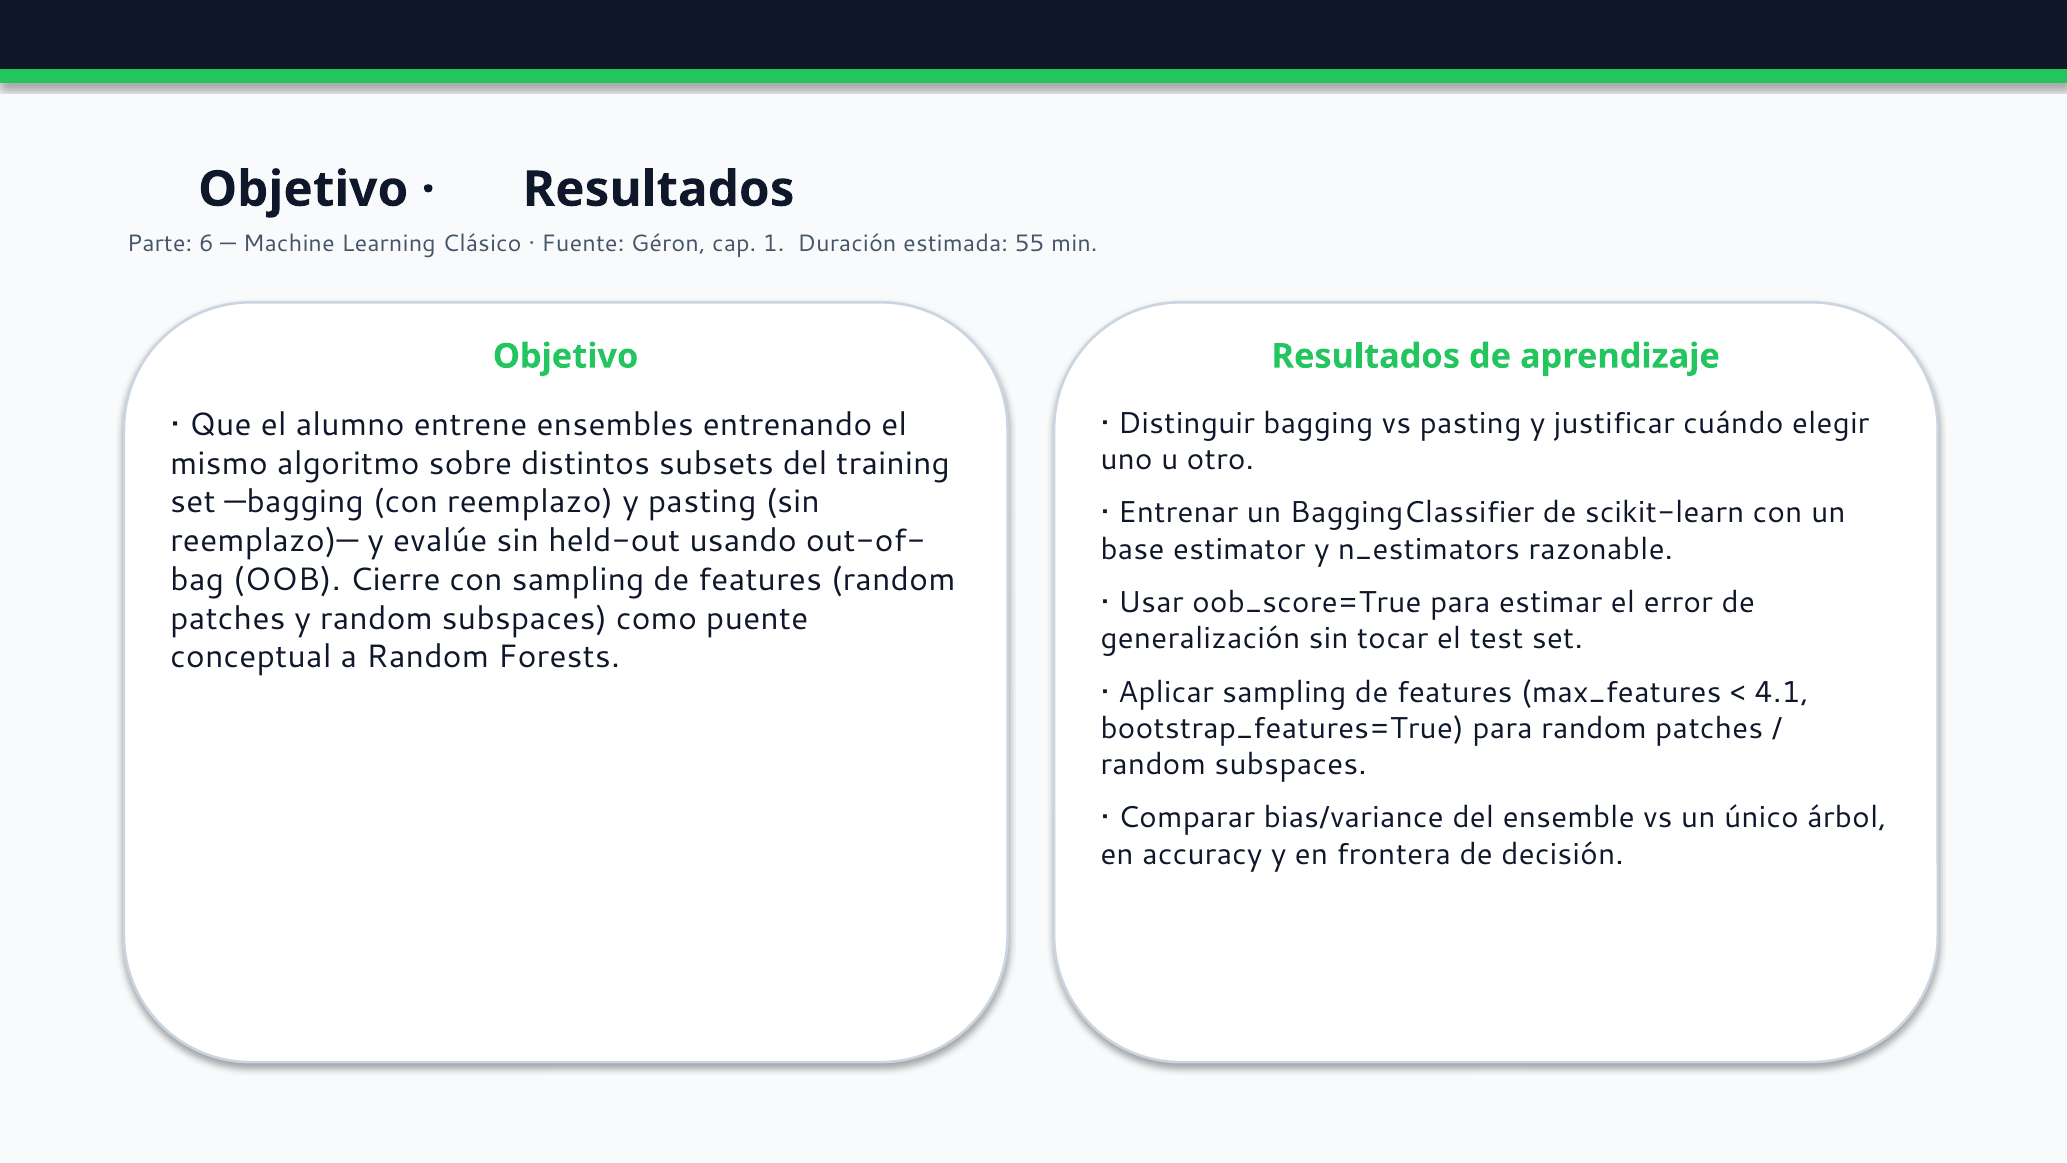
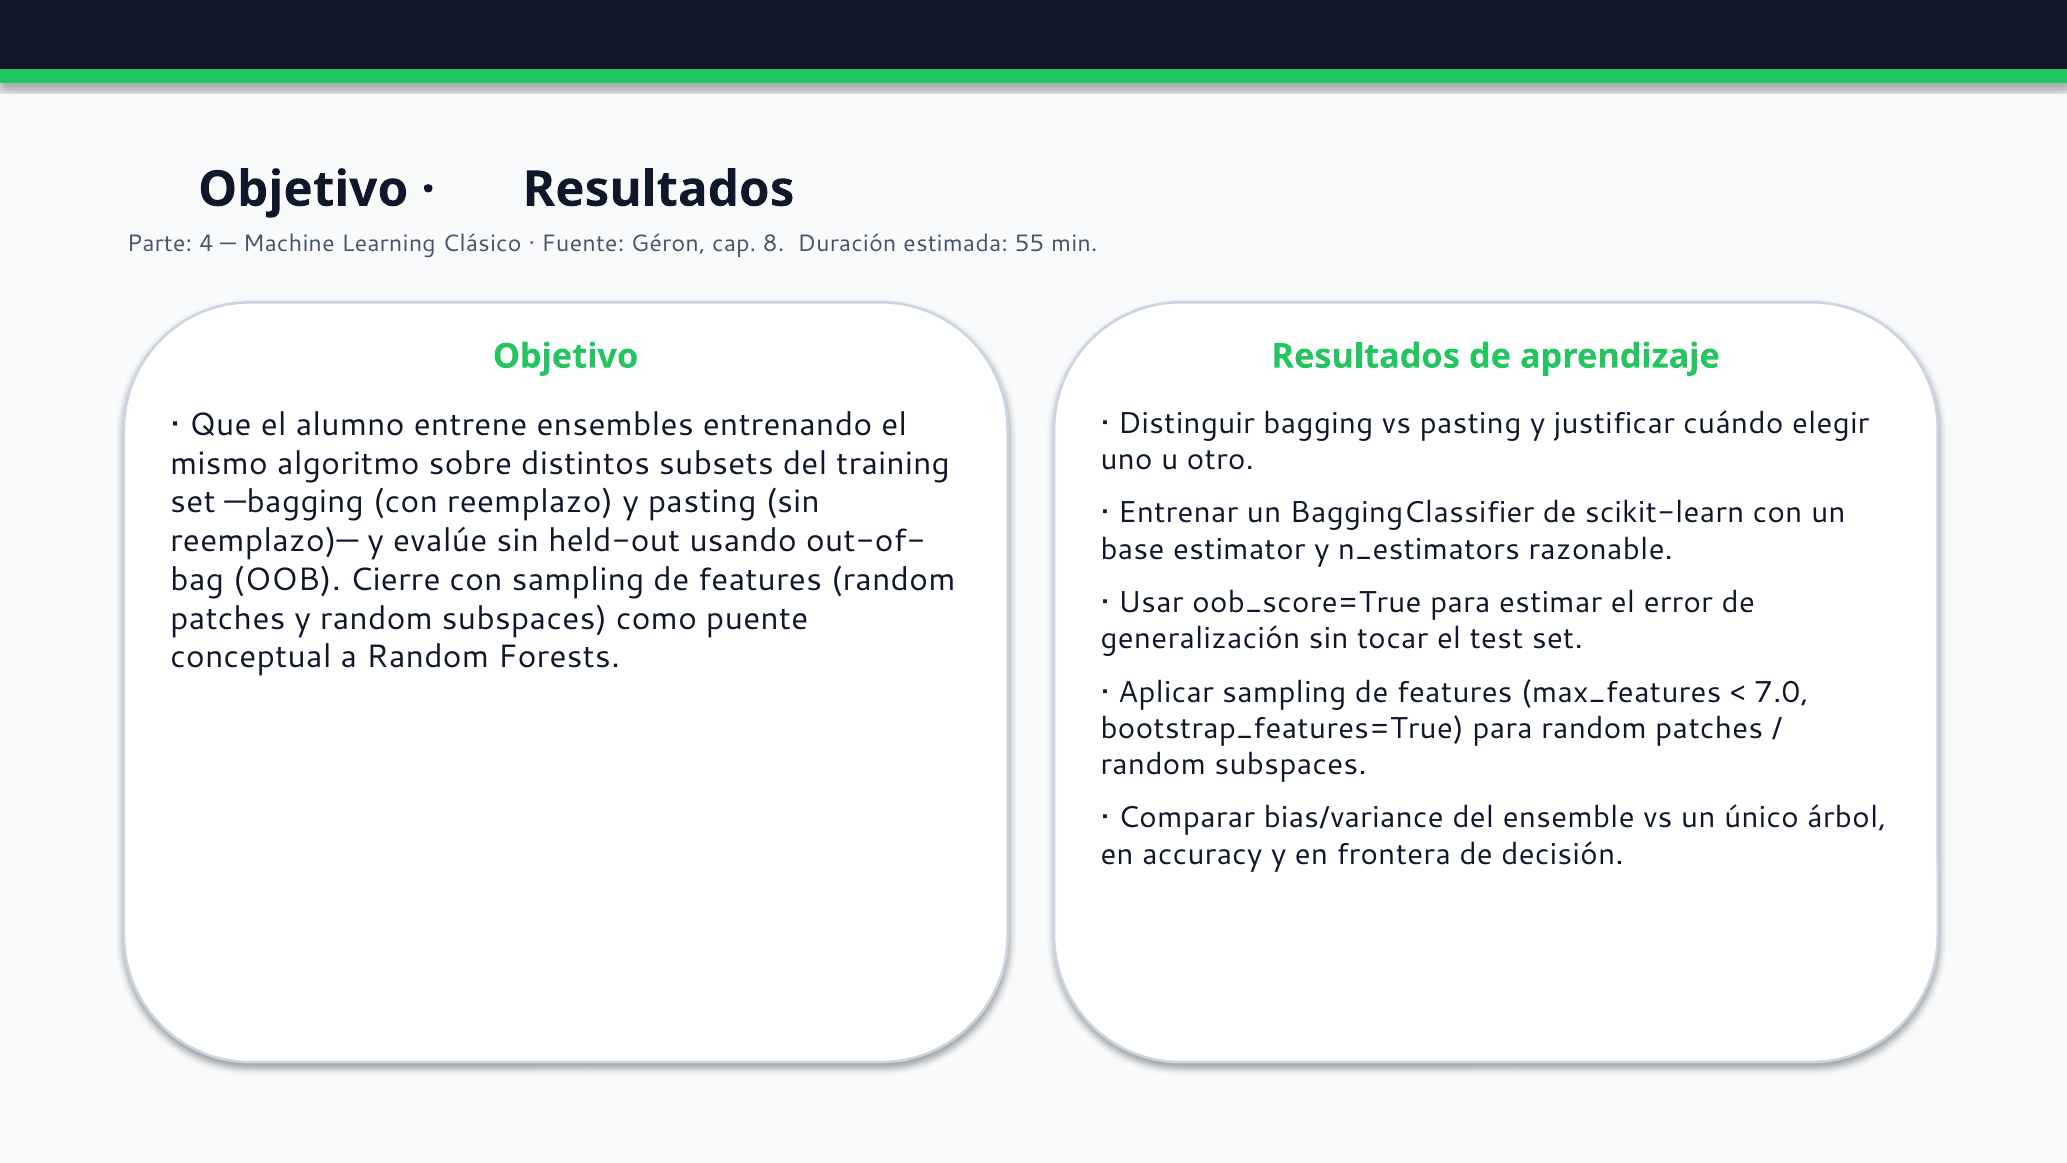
6: 6 -> 4 (206, 244)
1: 1 -> 8 (774, 244)
4.1: 4.1 -> 7.0 (1781, 692)
